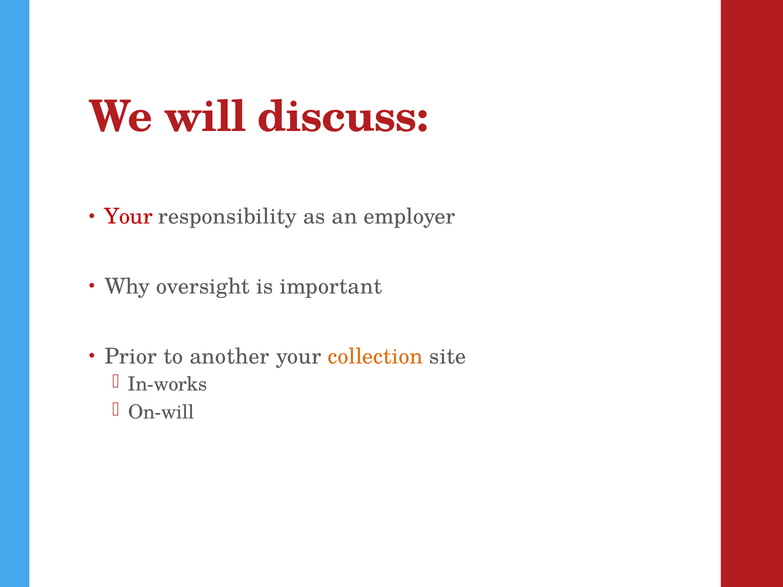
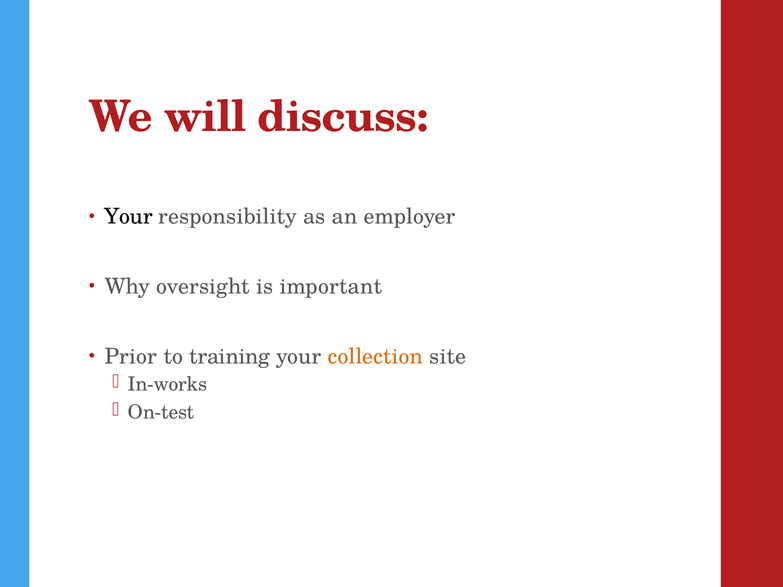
Your colour: red -> black (128, 217)
another: another -> training (230, 356)
On-will: On-will -> On-test (161, 412)
